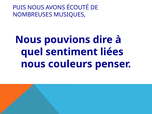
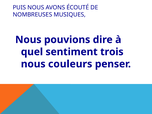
liées: liées -> trois (112, 52)
